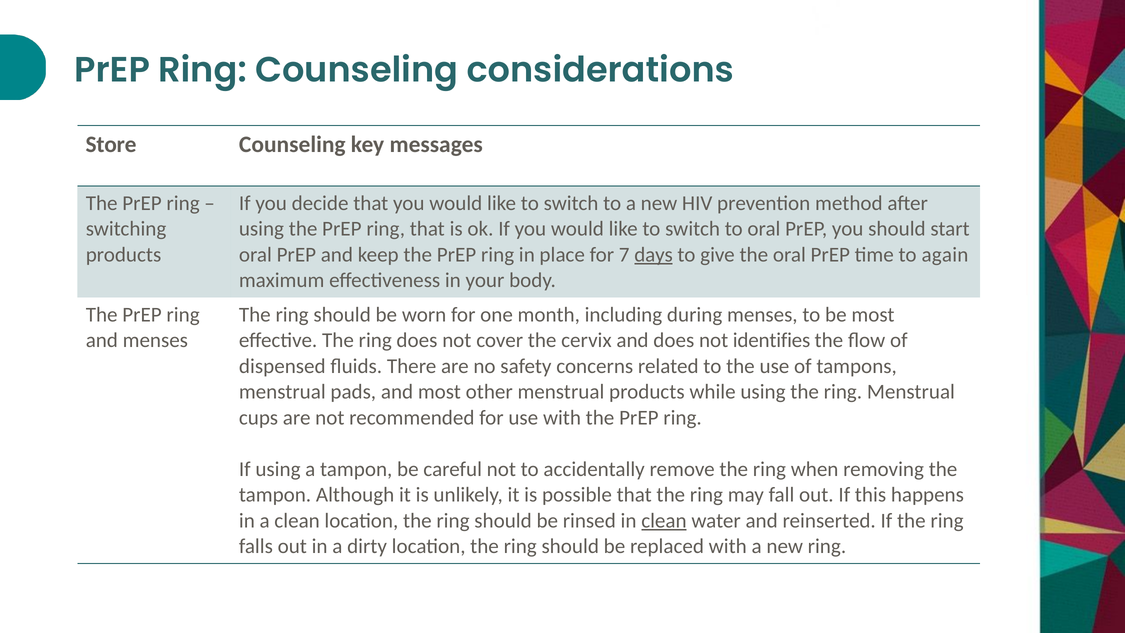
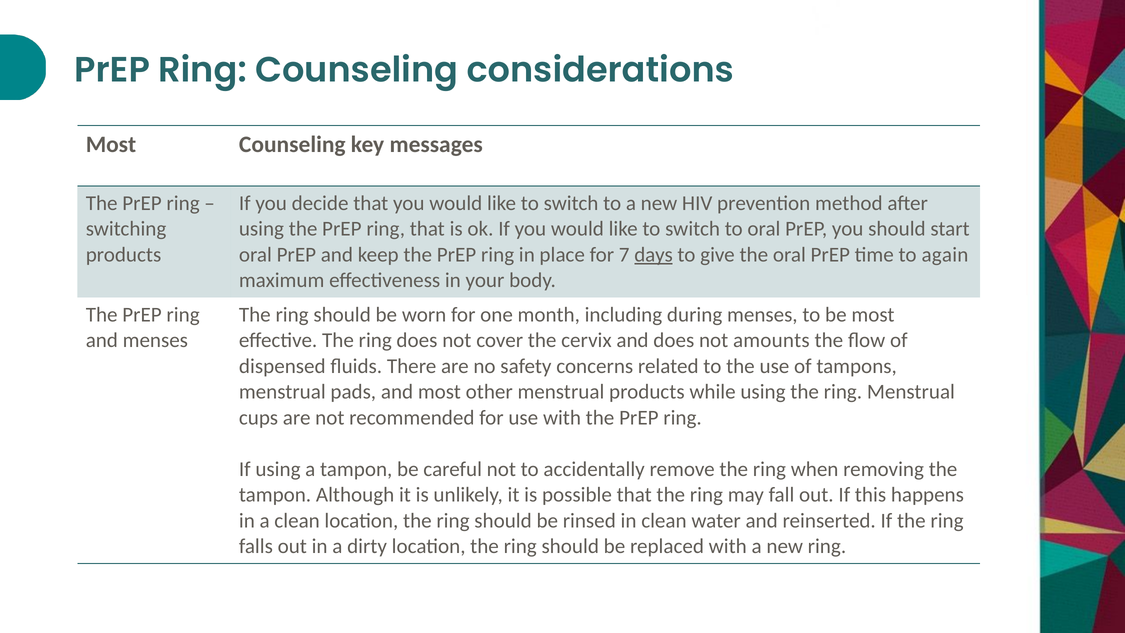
Store: Store -> Most (111, 144)
identifies: identifies -> amounts (771, 340)
clean underline: present -> none (664, 521)
